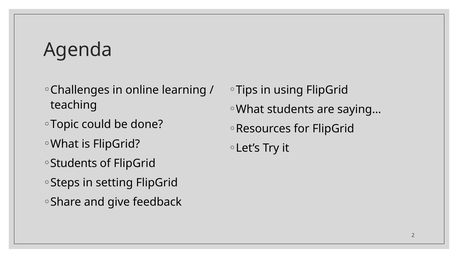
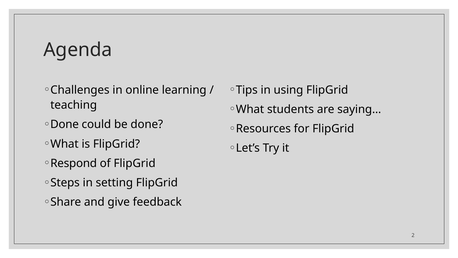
Topic: Topic -> Done (65, 124)
Students: Students -> Respond (74, 163)
